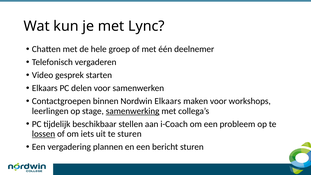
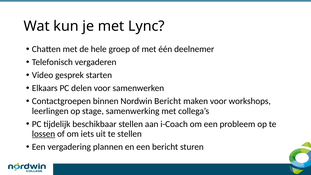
Nordwin Elkaars: Elkaars -> Bericht (168, 101)
samenwerking underline: present -> none (133, 111)
te sturen: sturen -> stellen (130, 134)
